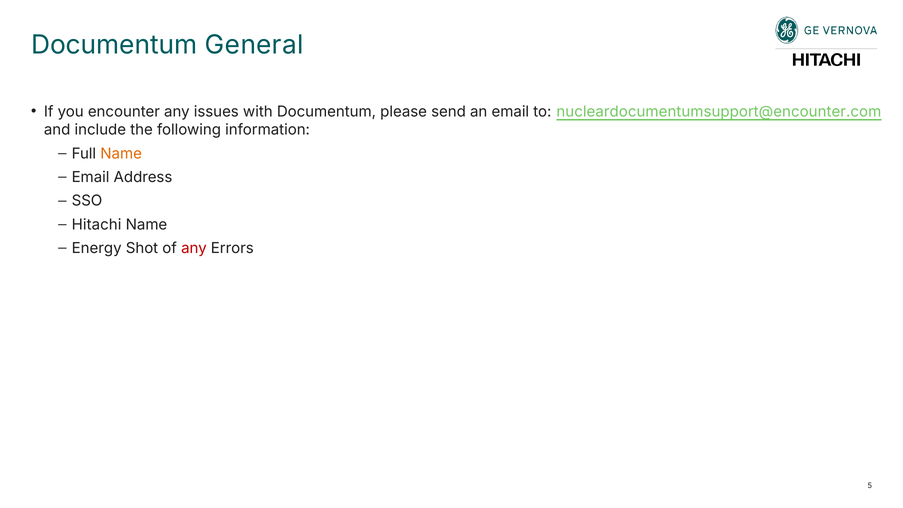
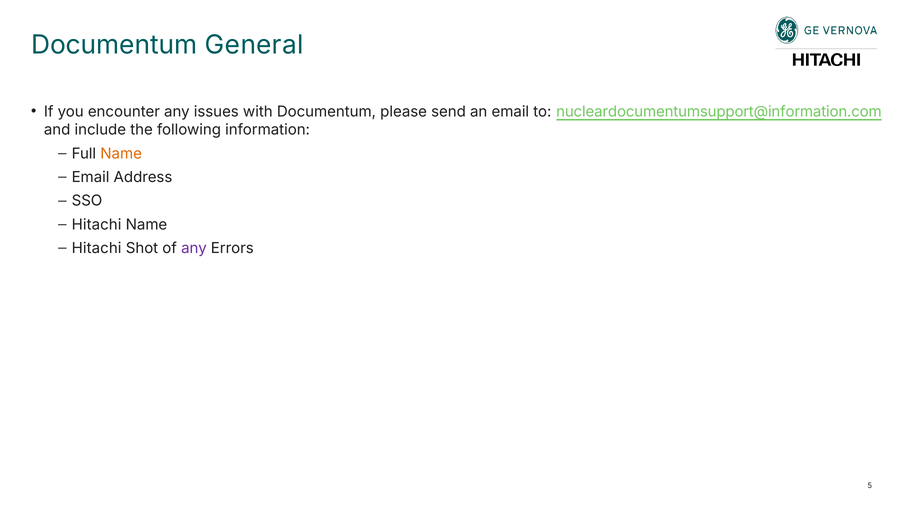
nucleardocumentumsupport@encounter.com: nucleardocumentumsupport@encounter.com -> nucleardocumentumsupport@information.com (719, 112)
Energy: Energy -> Hitachi (97, 248)
any colour: red -> purple (194, 248)
